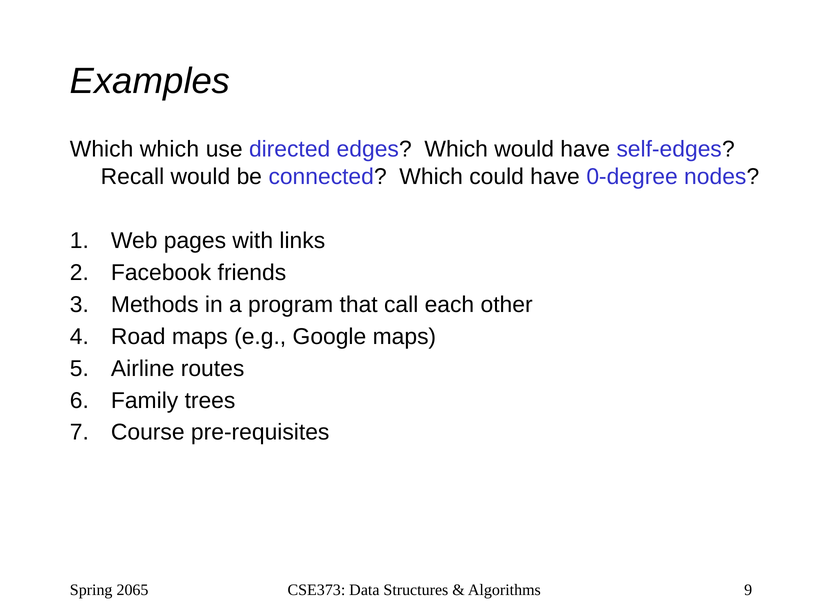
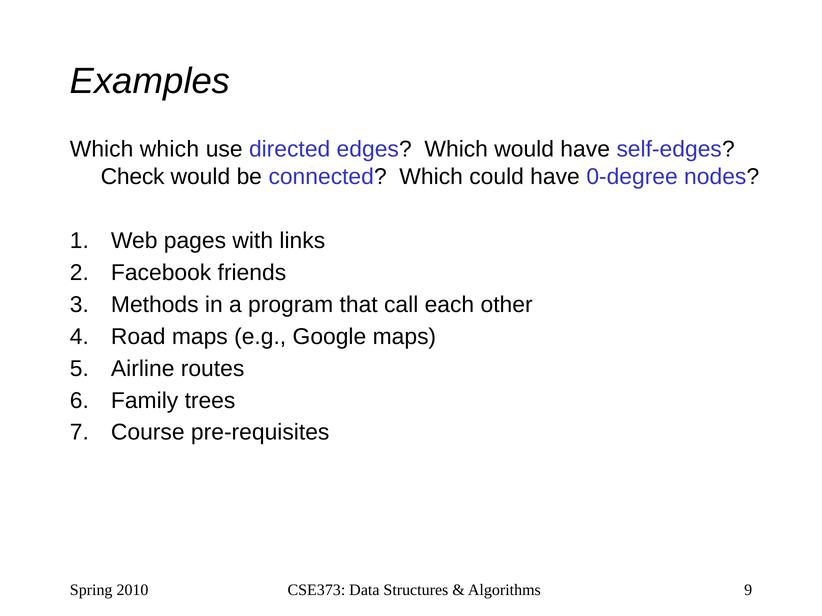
Recall: Recall -> Check (133, 177)
2065: 2065 -> 2010 (133, 590)
